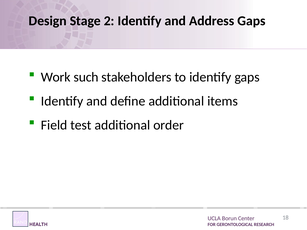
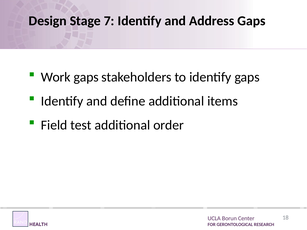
2: 2 -> 7 (109, 21)
Work such: such -> gaps (86, 77)
